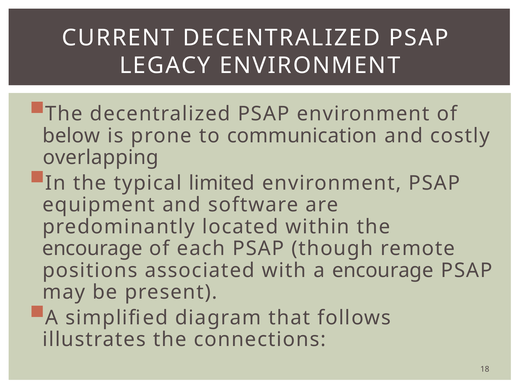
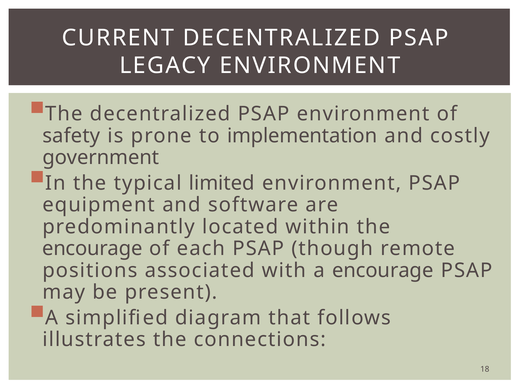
below: below -> safety (71, 136)
communication: communication -> implementation (302, 136)
overlapping: overlapping -> government (101, 158)
